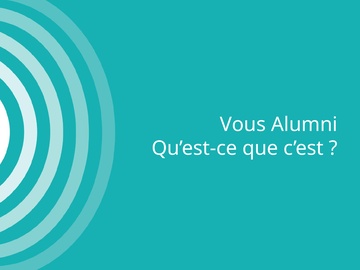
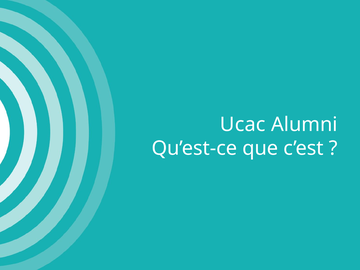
Vous: Vous -> Ucac (243, 124)
